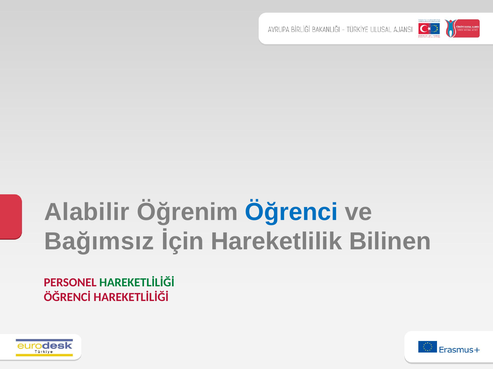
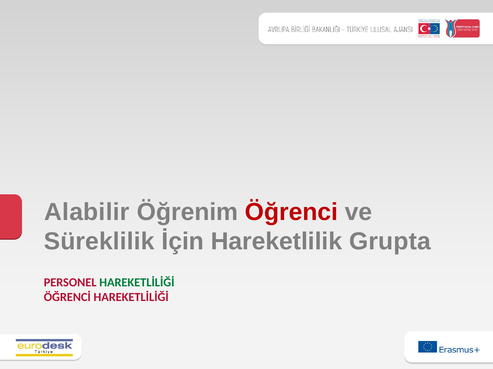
Öğrenci colour: blue -> red (292, 212)
Bağımsız: Bağımsız -> Süreklilik (99, 242)
Bilinen: Bilinen -> Grupta (390, 242)
